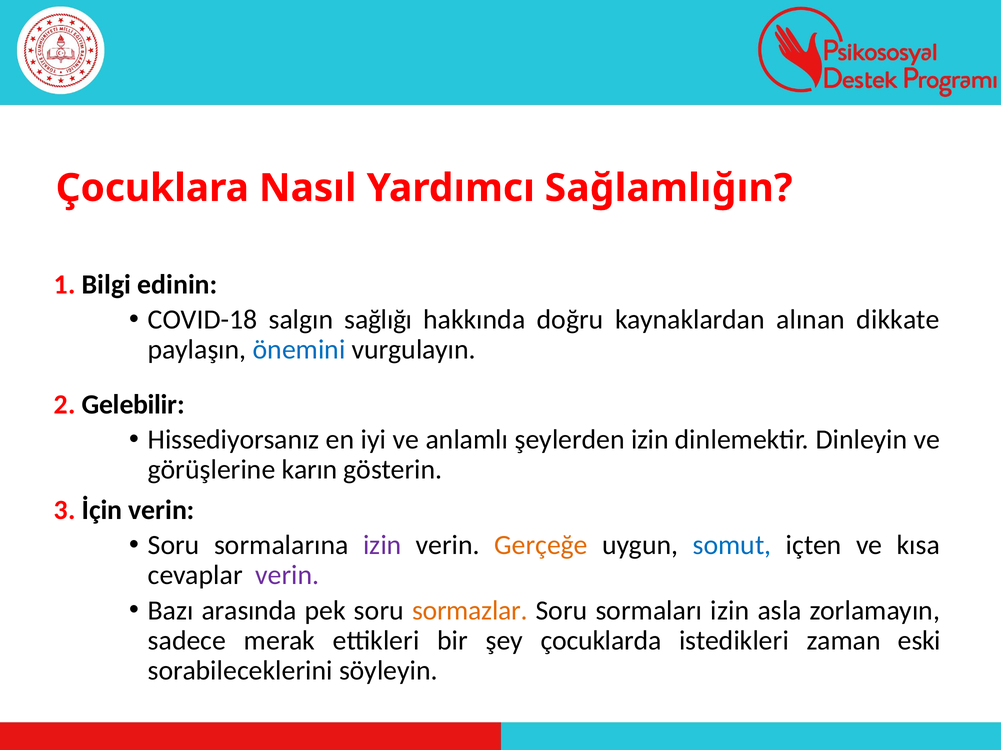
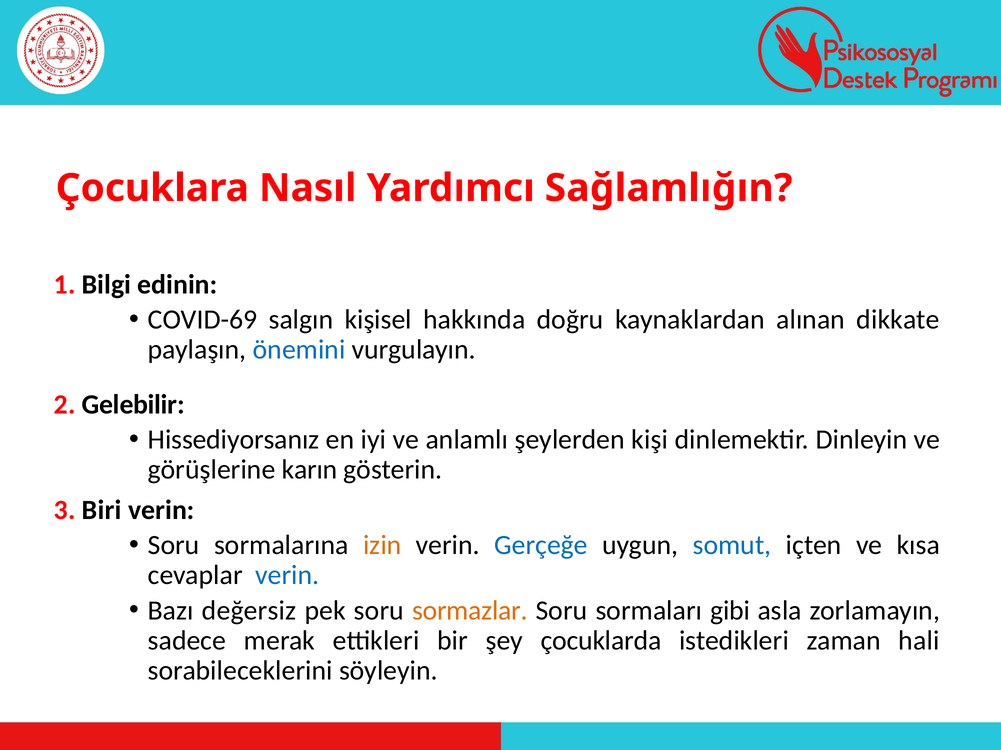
COVID-18: COVID-18 -> COVID-69 (203, 320)
sağlığı: sağlığı -> kişisel (378, 320)
şeylerden izin: izin -> kişi (650, 440)
İçin: İçin -> Biri (102, 511)
izin colour: purple -> orange (382, 546)
Gerçeğe colour: orange -> blue (541, 546)
verin colour: purple -> blue (287, 576)
arasında: arasında -> değersiz (249, 611)
sormaları izin: izin -> gibi (730, 611)
eski: eski -> hali (919, 641)
